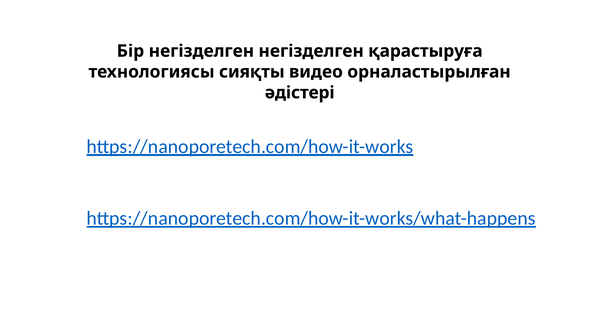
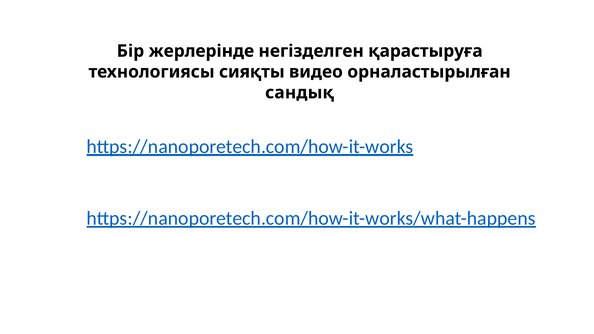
Бір негізделген: негізделген -> жерлерінде (201, 51)
әдістері: әдістері -> сандық (300, 93)
